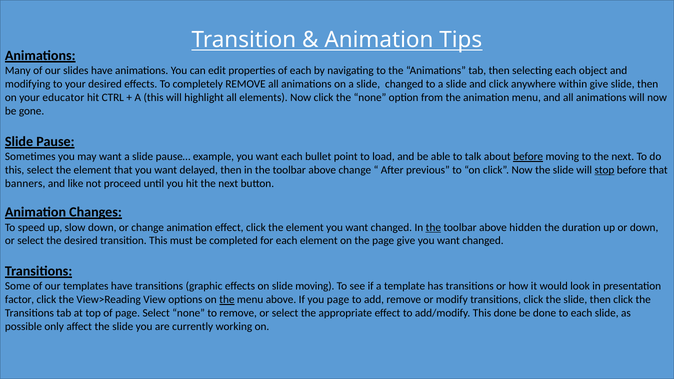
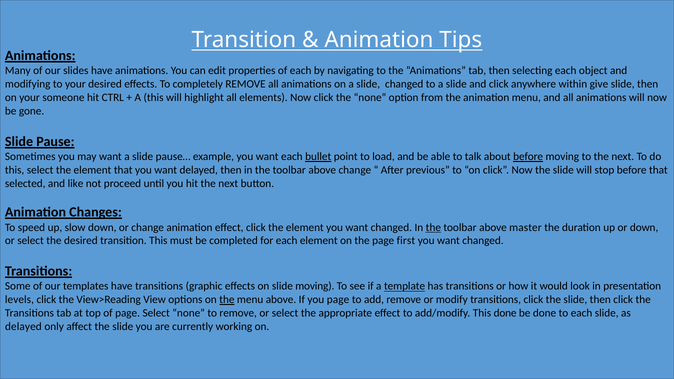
educator: educator -> someone (63, 98)
bullet underline: none -> present (318, 157)
stop underline: present -> none (604, 170)
banners: banners -> selected (25, 184)
hidden: hidden -> master (525, 227)
page give: give -> first (406, 241)
template underline: none -> present (405, 286)
factor: factor -> levels (19, 300)
possible: possible -> delayed (23, 327)
